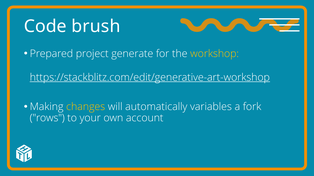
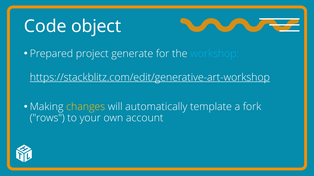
brush: brush -> object (96, 26)
workshop colour: yellow -> light blue (215, 54)
variables: variables -> template (211, 107)
